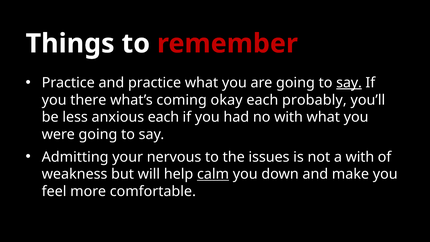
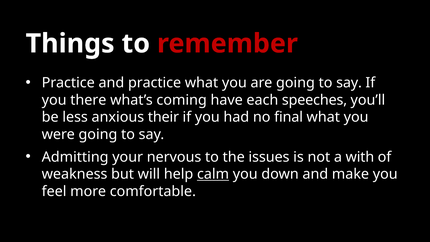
say underline: present -> none (349, 83)
okay: okay -> have (227, 100)
probably: probably -> speeches (315, 100)
anxious each: each -> their (163, 117)
no with: with -> final (289, 117)
